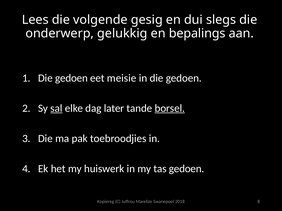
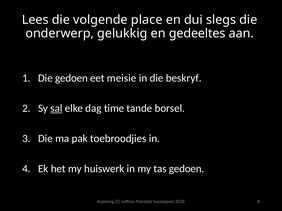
gesig: gesig -> place (147, 20)
bepalings: bepalings -> gedeeltes (197, 33)
in die gedoen: gedoen -> beskryf (184, 78)
later: later -> time (114, 108)
borsel underline: present -> none (170, 108)
